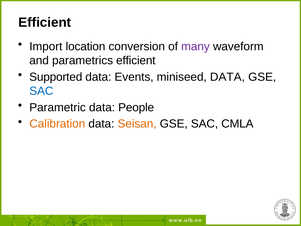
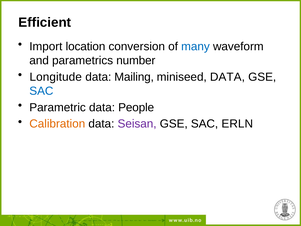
many colour: purple -> blue (195, 46)
parametrics efficient: efficient -> number (136, 60)
Supported: Supported -> Longitude (56, 77)
Events: Events -> Mailing (134, 77)
Seisan colour: orange -> purple (137, 124)
CMLA: CMLA -> ERLN (237, 124)
